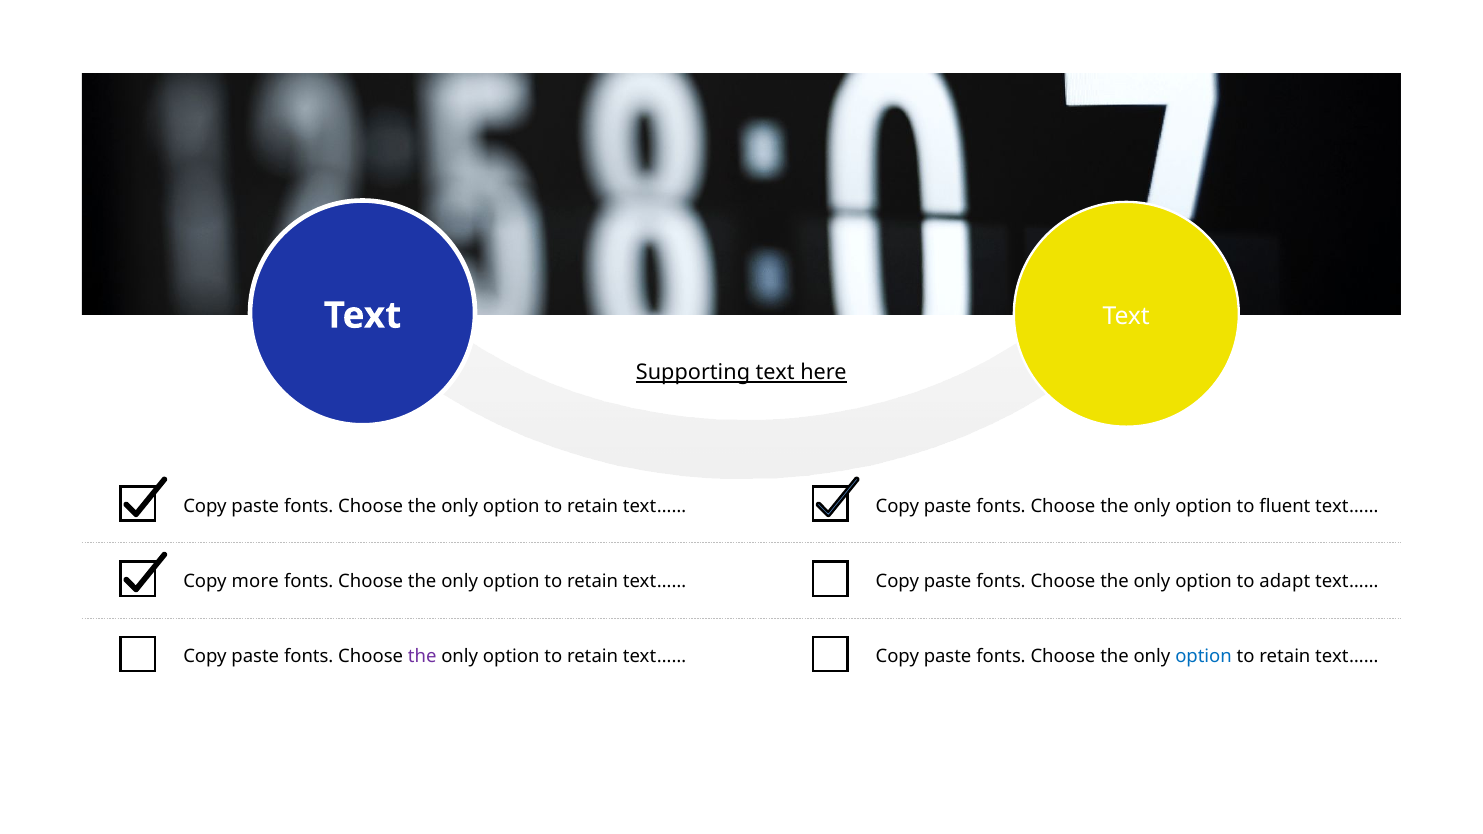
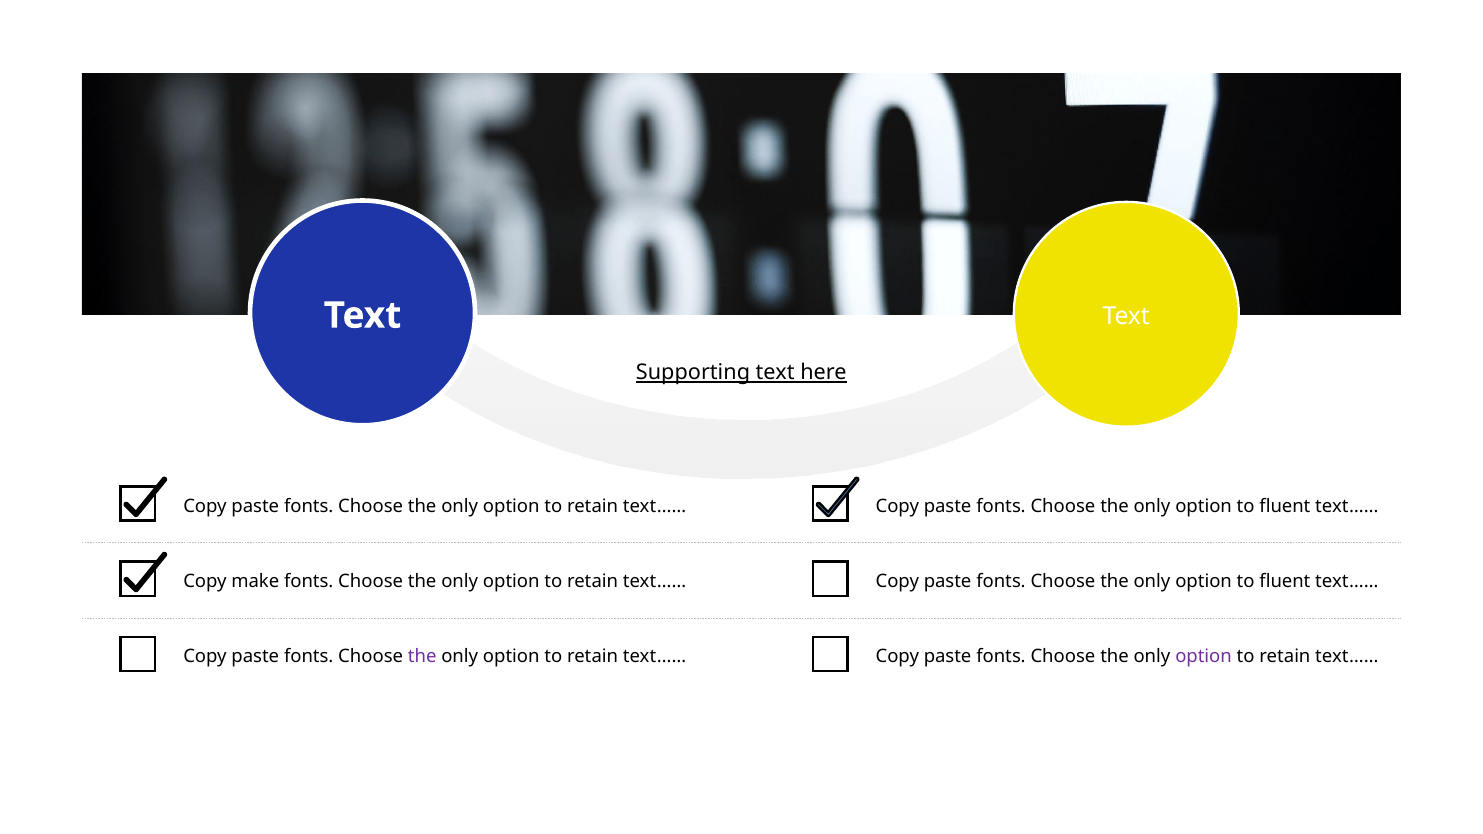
more: more -> make (255, 582)
adapt: adapt -> fluent (1285, 582)
option colour: blue -> purple (1204, 657)
